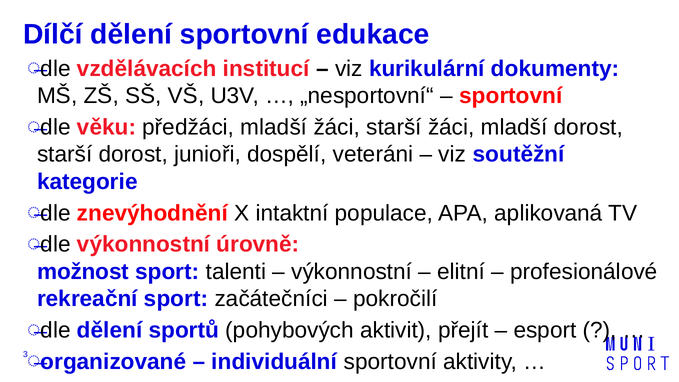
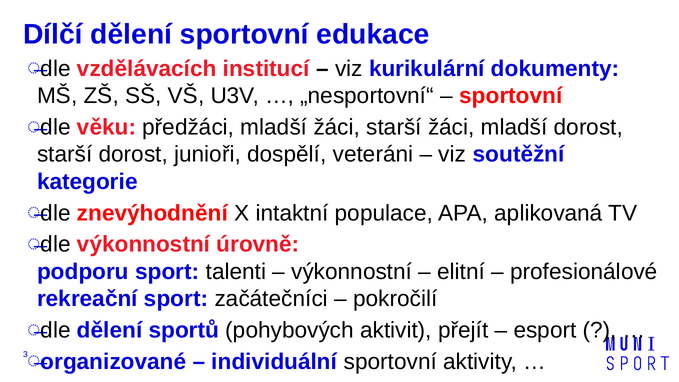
možnost: možnost -> podporu (83, 272)
